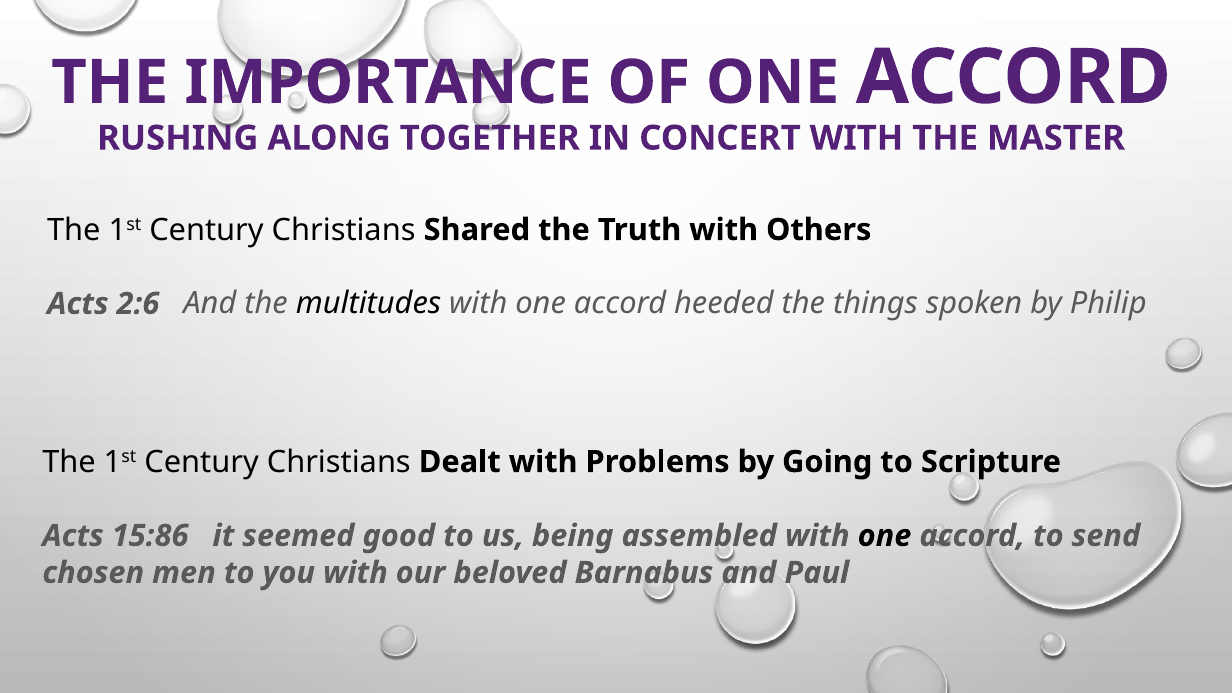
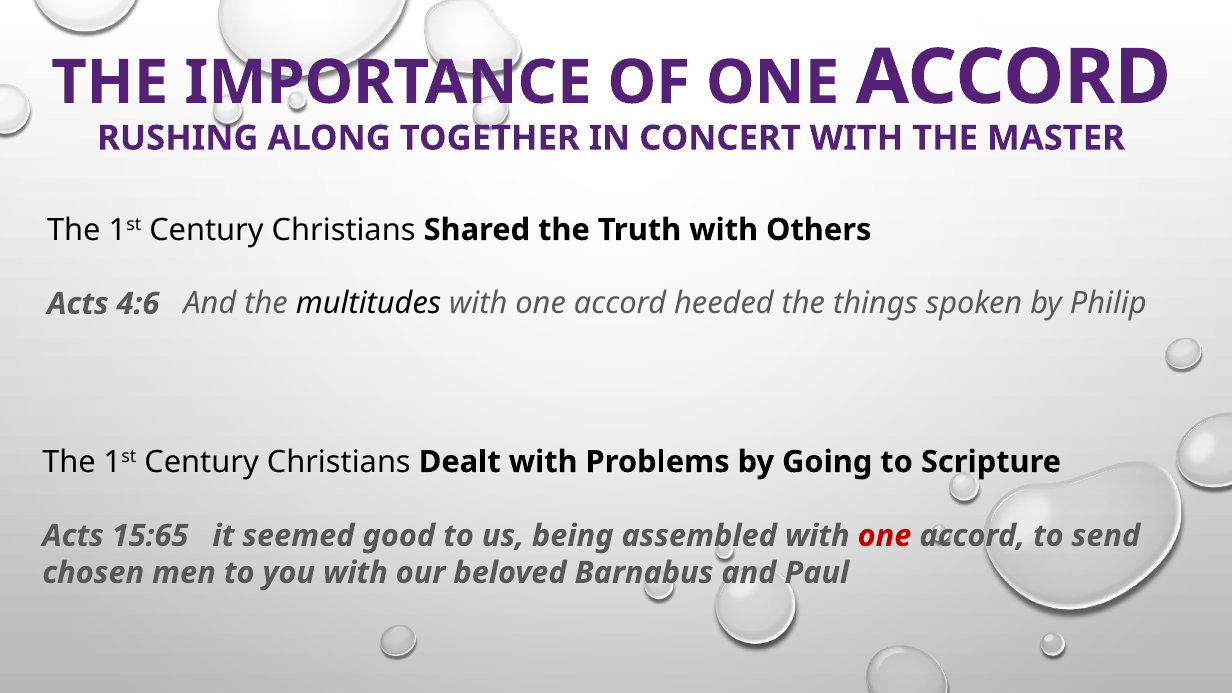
2:6: 2:6 -> 4:6 (138, 304)
15:86: 15:86 -> 15:65 (150, 536)
one colour: black -> red (885, 536)
